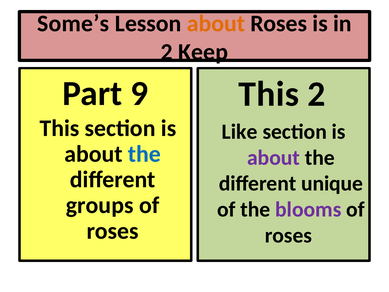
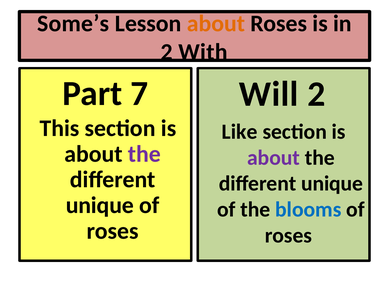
Keep: Keep -> With (203, 52)
9: 9 -> 7 (139, 94)
This: This -> Will (269, 94)
the colour: blue -> purple (144, 154)
groups: groups -> unique (100, 205)
blooms colour: purple -> blue (308, 209)
